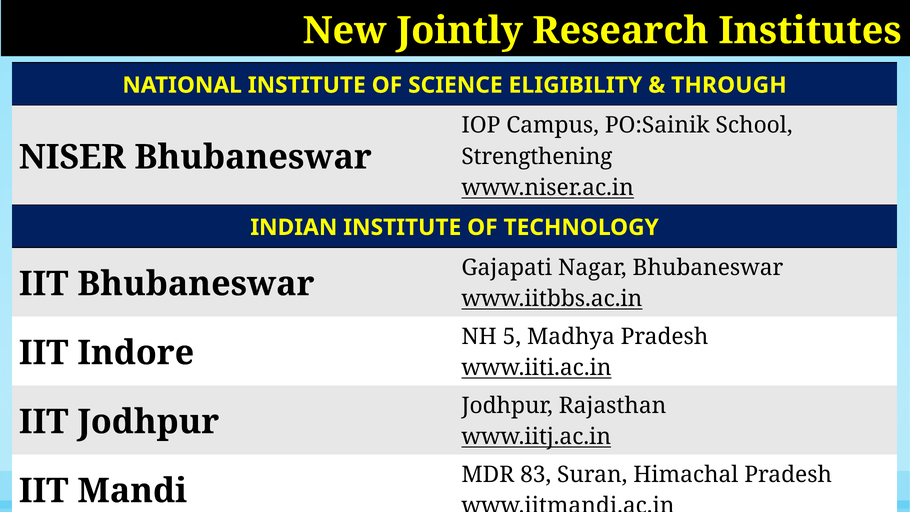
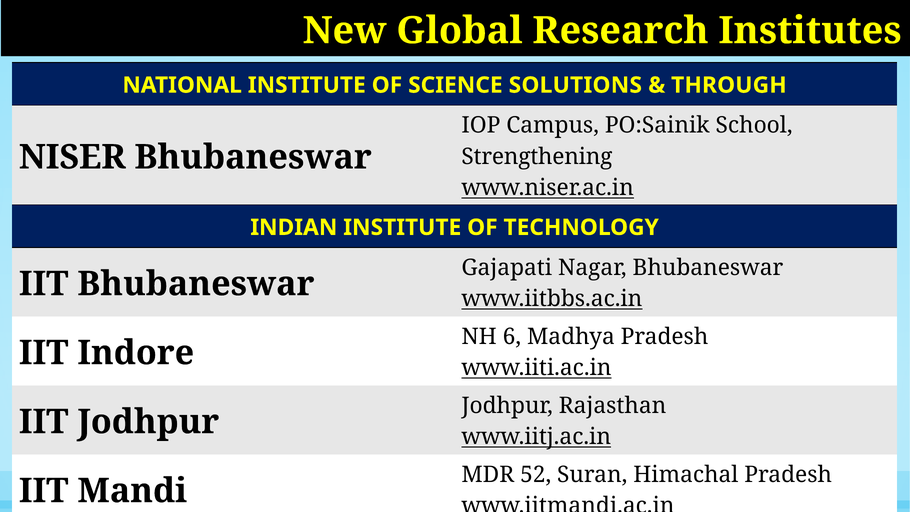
Jointly: Jointly -> Global (460, 31)
ELIGIBILITY: ELIGIBILITY -> SOLUTIONS (575, 85)
5: 5 -> 6 (512, 337)
83: 83 -> 52 (536, 475)
